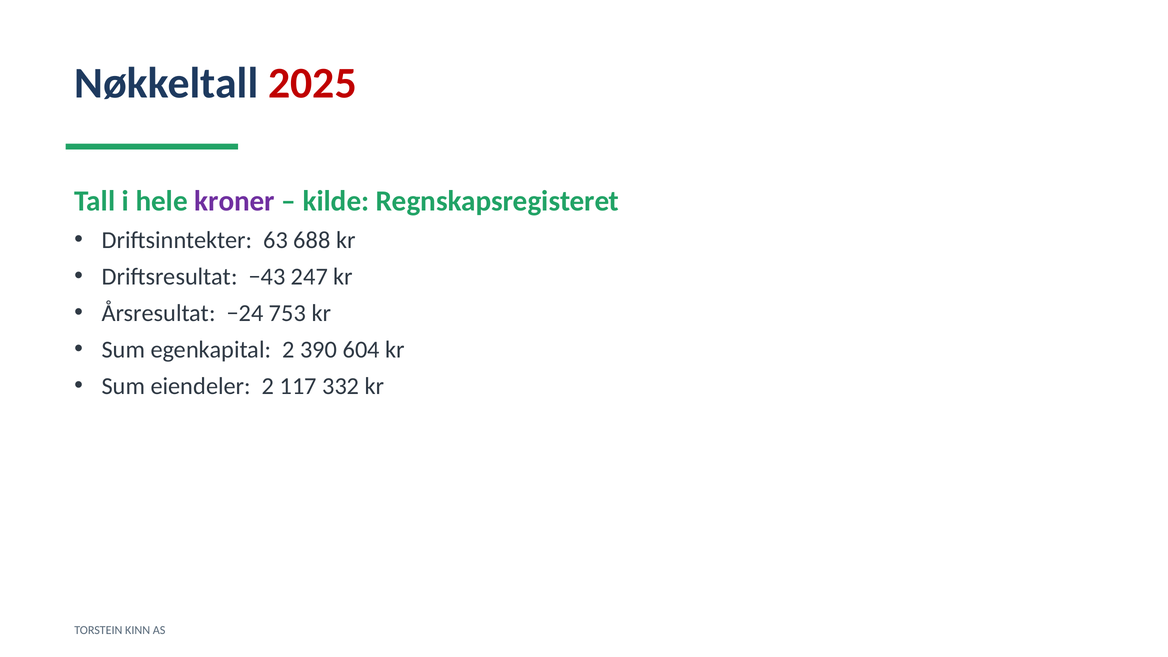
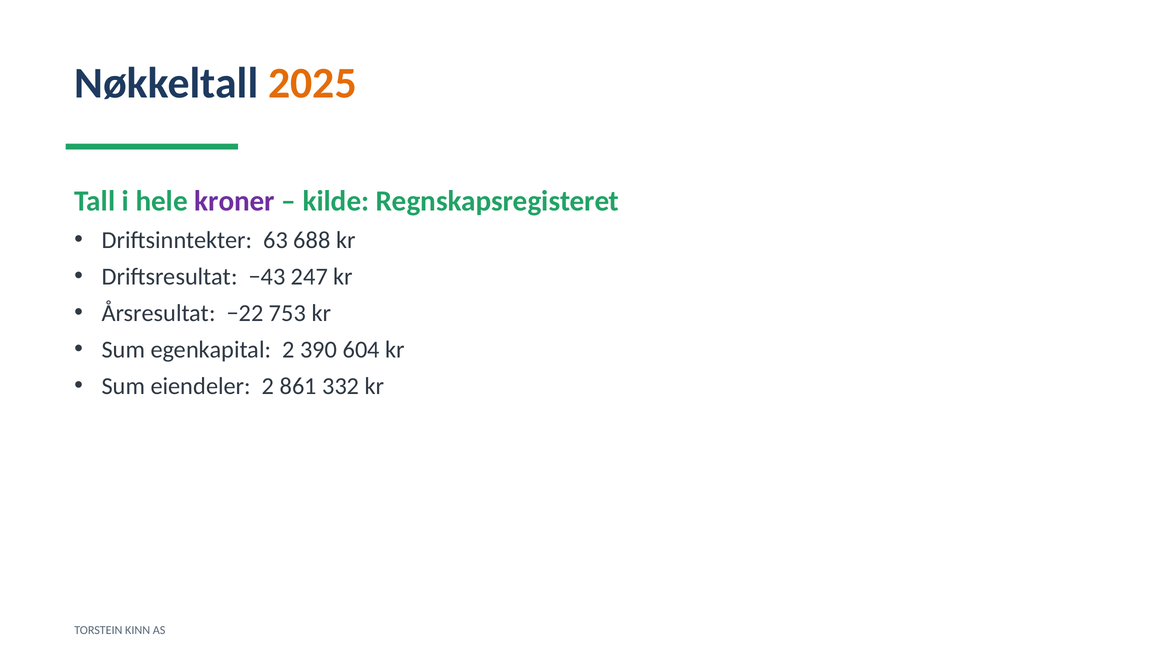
2025 colour: red -> orange (312, 83)
−24: −24 -> −22 (245, 313)
117: 117 -> 861 (298, 386)
